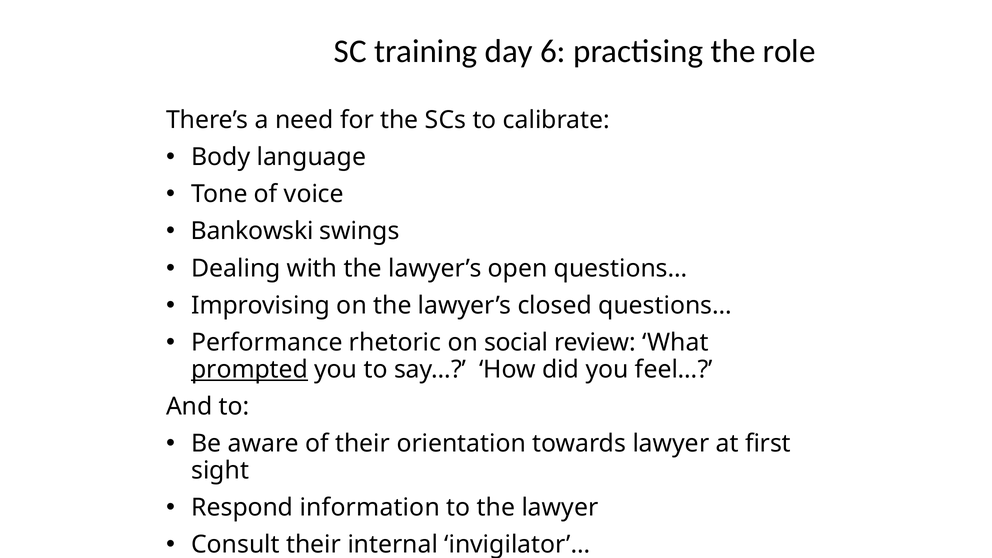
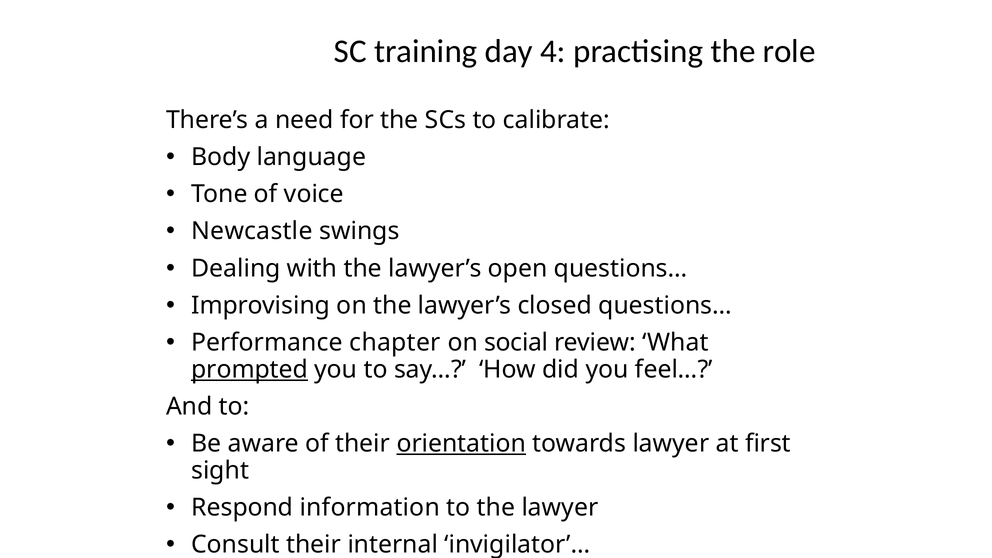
6: 6 -> 4 (553, 52)
Bankowski: Bankowski -> Newcastle (252, 231)
rhetoric: rhetoric -> chapter (395, 343)
orientation underline: none -> present (461, 444)
